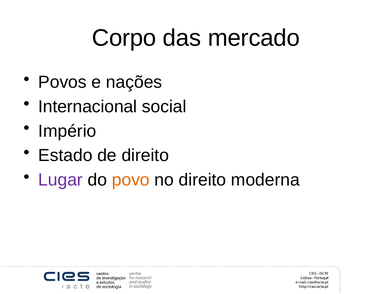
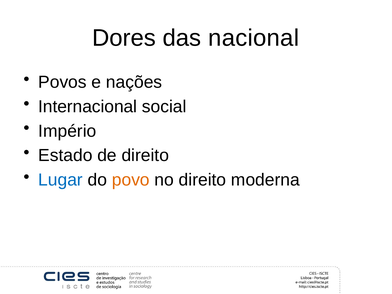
Corpo: Corpo -> Dores (124, 38)
mercado: mercado -> nacional (254, 38)
Lugar colour: purple -> blue (60, 180)
